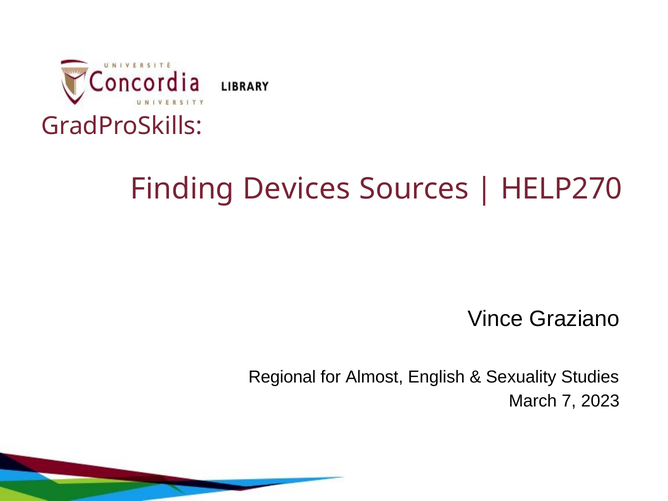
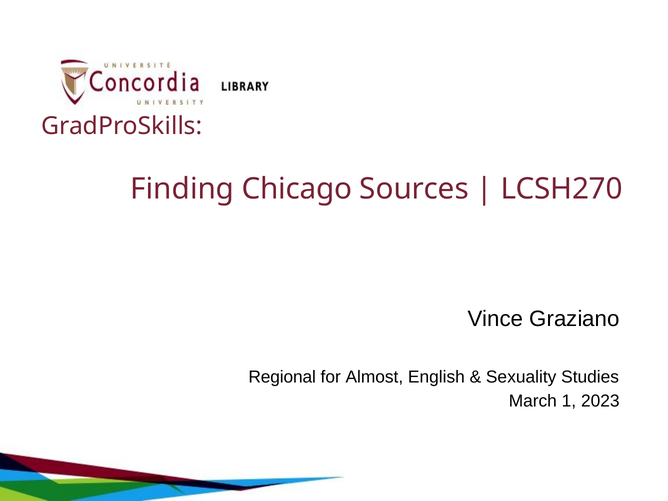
Devices: Devices -> Chicago (297, 189)
HELP270: HELP270 -> LCSH270 (562, 189)
7: 7 -> 1 (569, 401)
